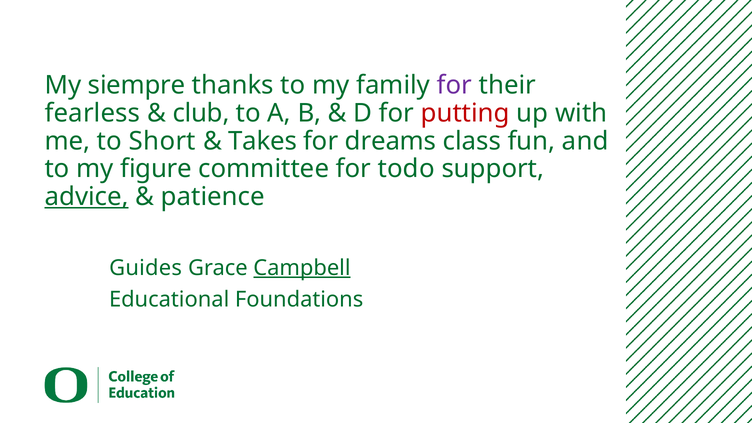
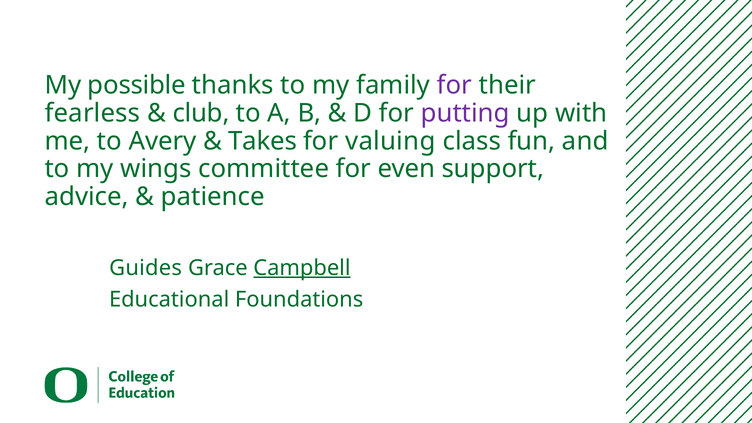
siempre: siempre -> possible (137, 85)
putting colour: red -> purple (465, 113)
Short: Short -> Avery (163, 141)
dreams: dreams -> valuing (390, 141)
figure: figure -> wings (156, 169)
todo: todo -> even (406, 169)
advice underline: present -> none (87, 197)
